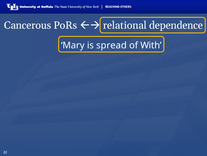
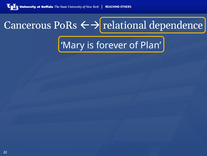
spread: spread -> forever (112, 45)
With: With -> Plan (151, 45)
